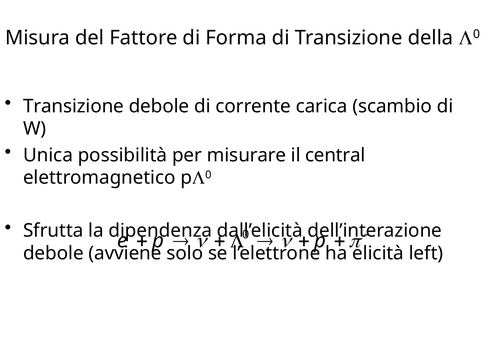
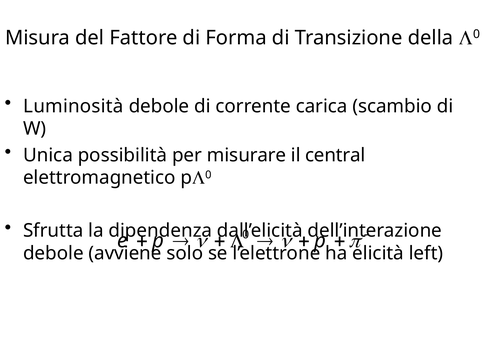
Transizione: Transizione -> Luminosità (73, 106)
